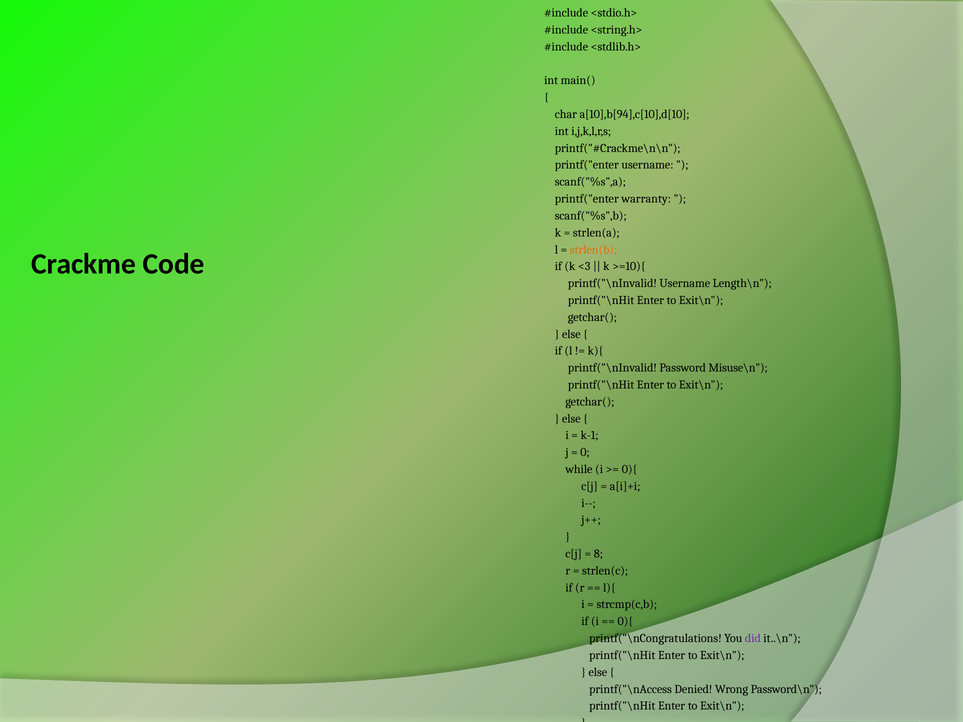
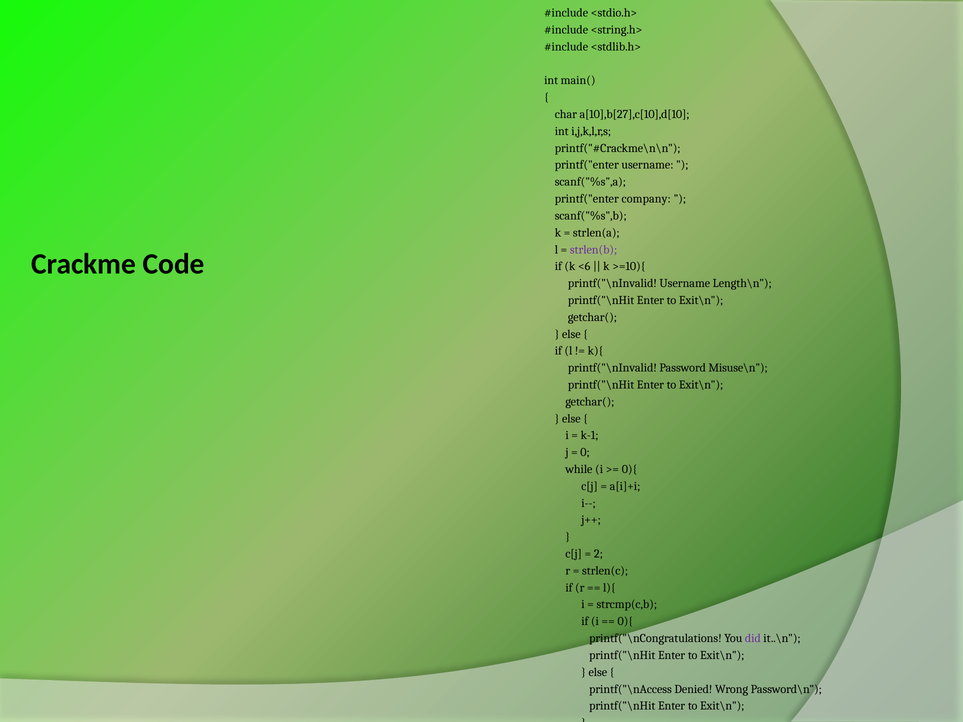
a[10],b[94],c[10],d[10: a[10],b[94],c[10],d[10 -> a[10],b[27],c[10],d[10 (635, 114)
warranty: warranty -> company (646, 199)
strlen(b colour: orange -> purple (594, 250)
<3: <3 -> <6 (584, 267)
8: 8 -> 2 (598, 554)
